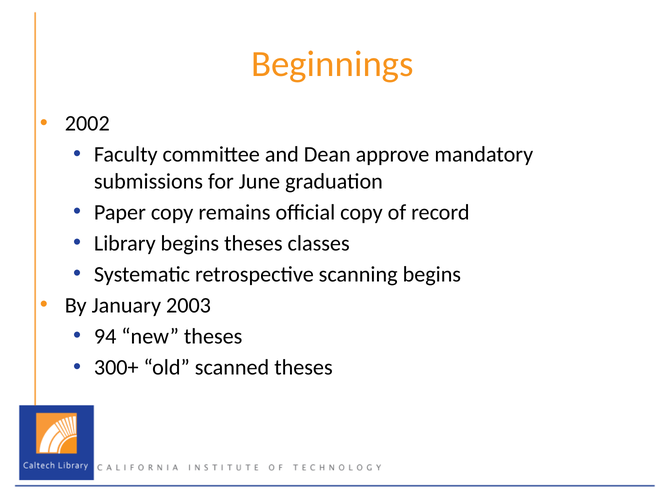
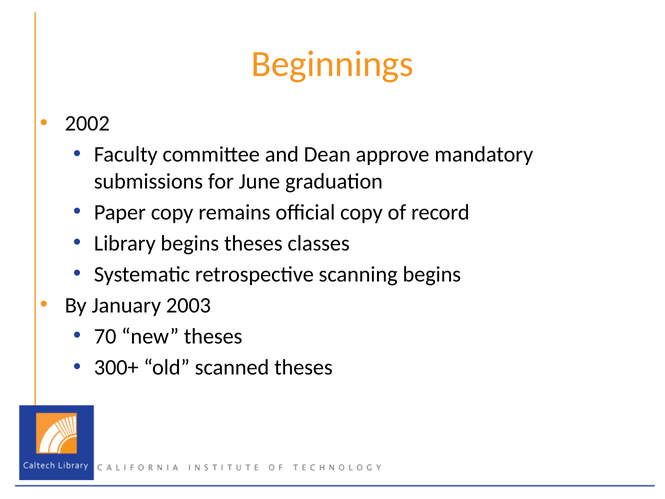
94: 94 -> 70 (105, 336)
